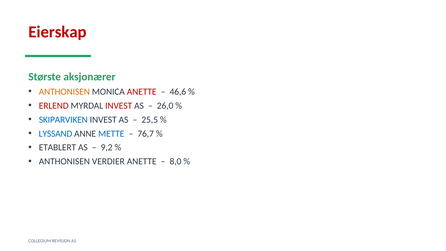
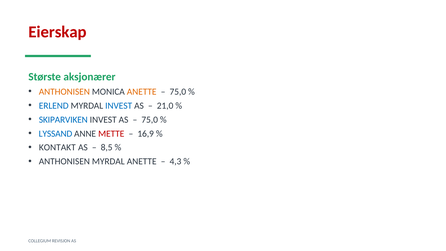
ANETTE colour: red -> orange (142, 92)
46,6: 46,6 -> 75,0 (178, 92)
ERLEND colour: red -> blue (54, 106)
INVEST colour: red -> blue (119, 106)
26,0: 26,0 -> 21,0 (165, 106)
25,5: 25,5 -> 75,0 (150, 120)
METTE colour: blue -> red (111, 134)
76,7: 76,7 -> 16,9 (146, 134)
ETABLERT: ETABLERT -> KONTAKT (57, 147)
9,2: 9,2 -> 8,5 (107, 147)
ANTHONISEN VERDIER: VERDIER -> MYRDAL (108, 161)
8,0: 8,0 -> 4,3 (175, 161)
